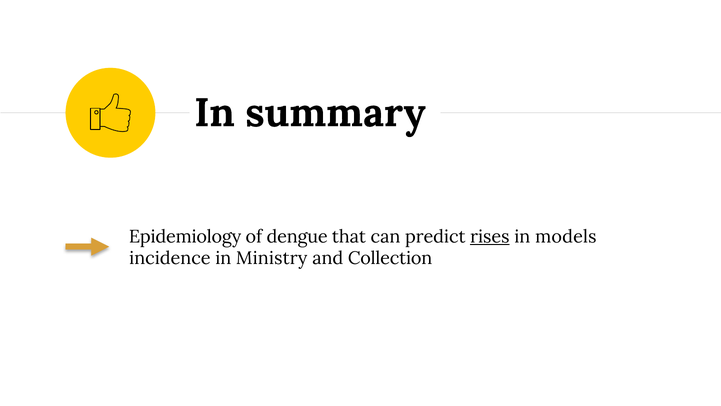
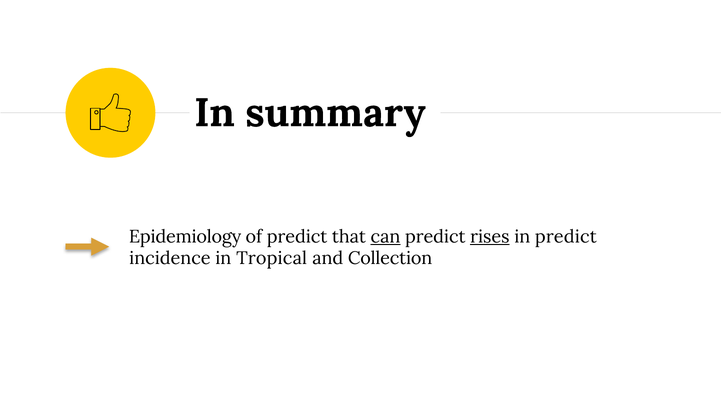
of dengue: dengue -> predict (297, 236)
can underline: none -> present (385, 236)
in models: models -> predict (566, 236)
Ministry: Ministry -> Tropical (272, 258)
